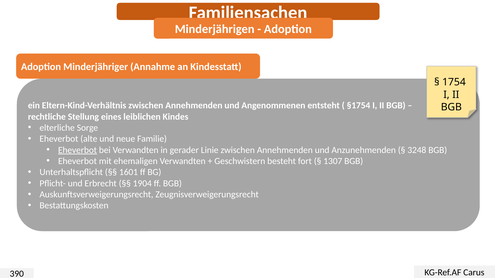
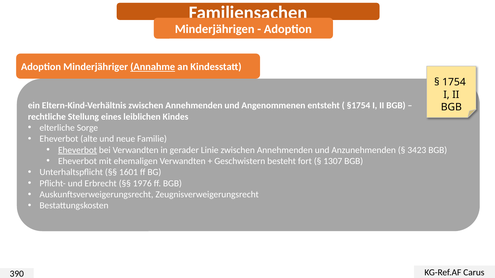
Annahme underline: none -> present (153, 67)
3248: 3248 -> 3423 (417, 150)
1904: 1904 -> 1976 (142, 184)
